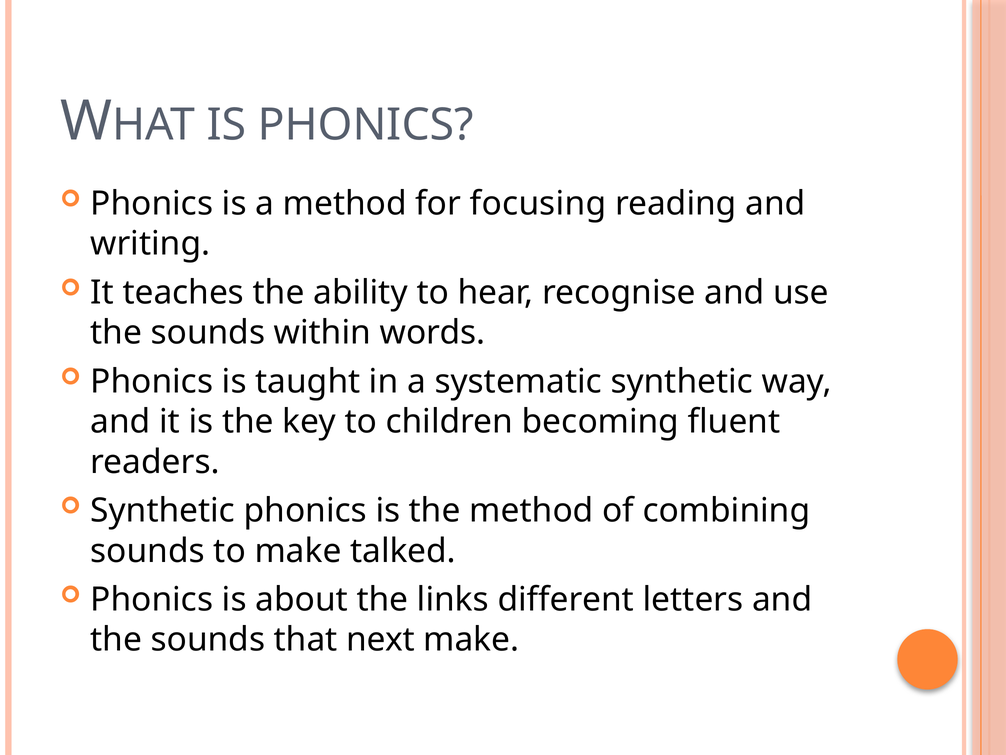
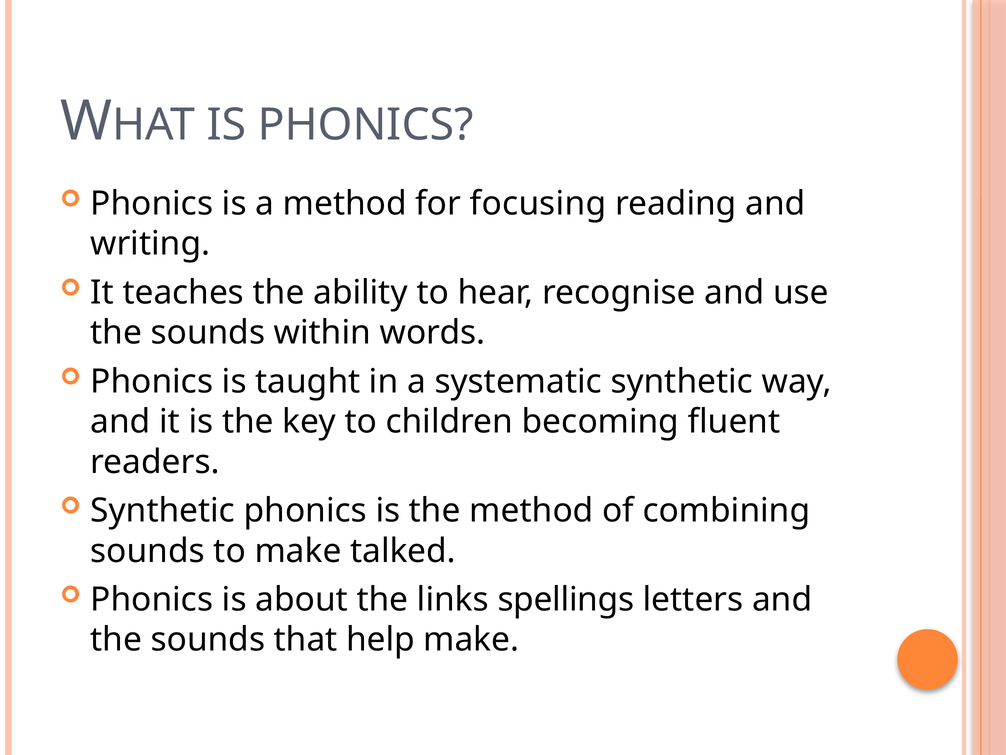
different: different -> spellings (566, 599)
next: next -> help (380, 639)
